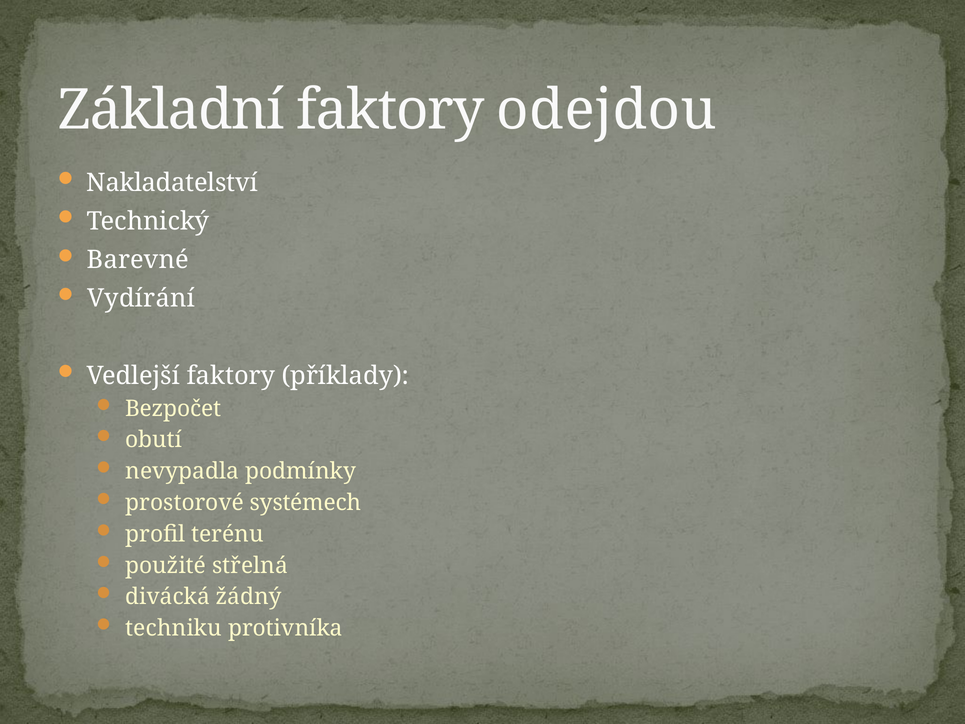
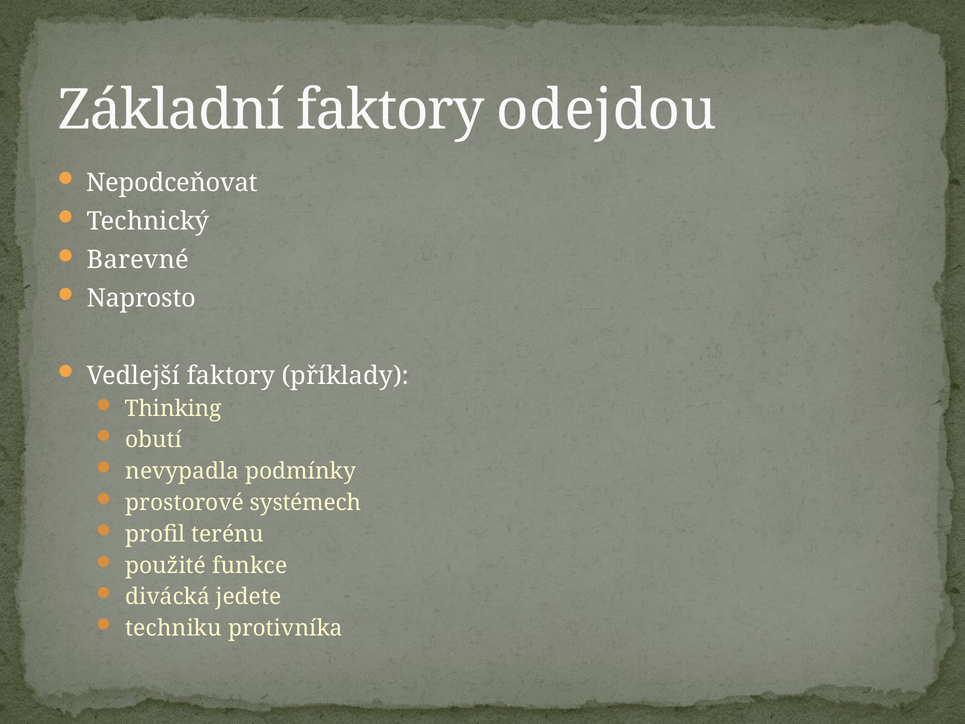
Nakladatelství: Nakladatelství -> Nepodceňovat (172, 183)
Vydírání: Vydírání -> Naprosto (141, 298)
Bezpočet: Bezpočet -> Thinking (173, 408)
střelná: střelná -> funkce (250, 565)
žádný: žádný -> jedete (249, 597)
